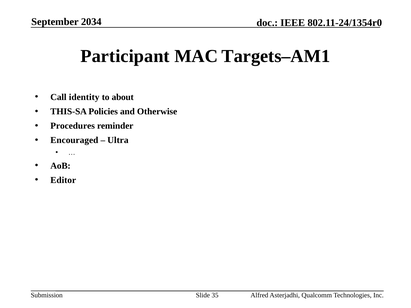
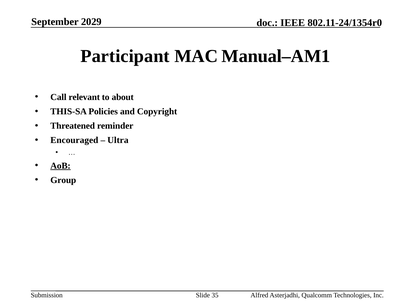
2034: 2034 -> 2029 (91, 22)
Targets–AM1: Targets–AM1 -> Manual–AM1 (276, 56)
identity: identity -> relevant (84, 97)
Otherwise: Otherwise -> Copyright (157, 112)
Procedures: Procedures -> Threatened (73, 126)
AoB underline: none -> present (61, 166)
Editor: Editor -> Group (63, 180)
